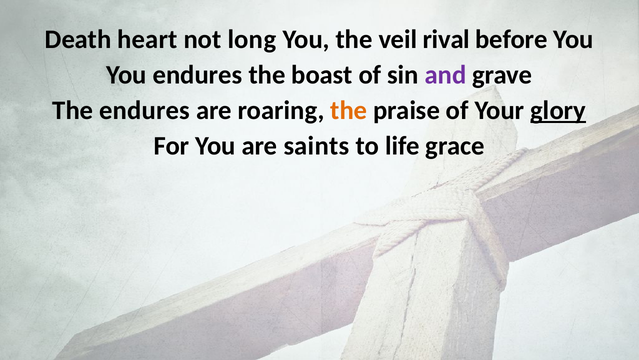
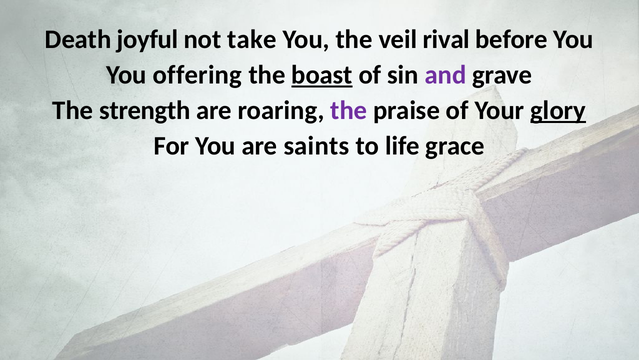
heart: heart -> joyful (148, 40)
long: long -> take (252, 40)
You endures: endures -> offering (197, 75)
boast underline: none -> present (322, 75)
The endures: endures -> strength (145, 110)
the colour: orange -> purple (349, 110)
